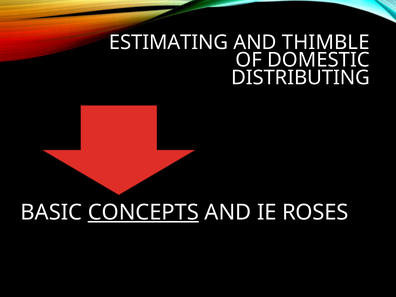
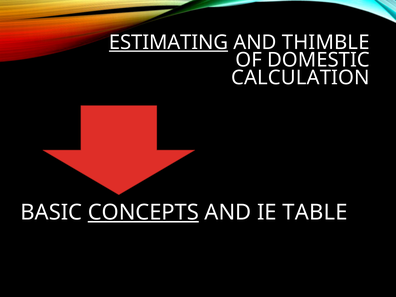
ESTIMATING underline: none -> present (169, 42)
DISTRIBUTING: DISTRIBUTING -> CALCULATION (300, 78)
ROSES: ROSES -> TABLE (315, 212)
